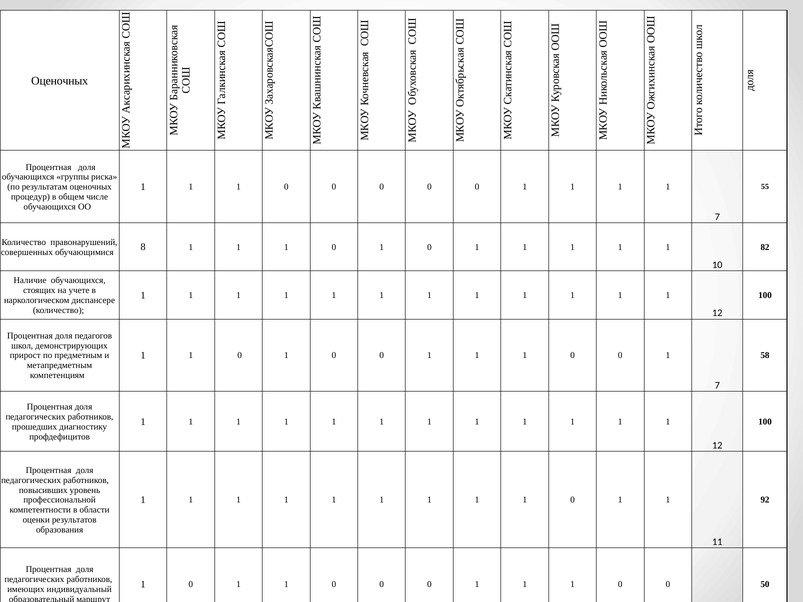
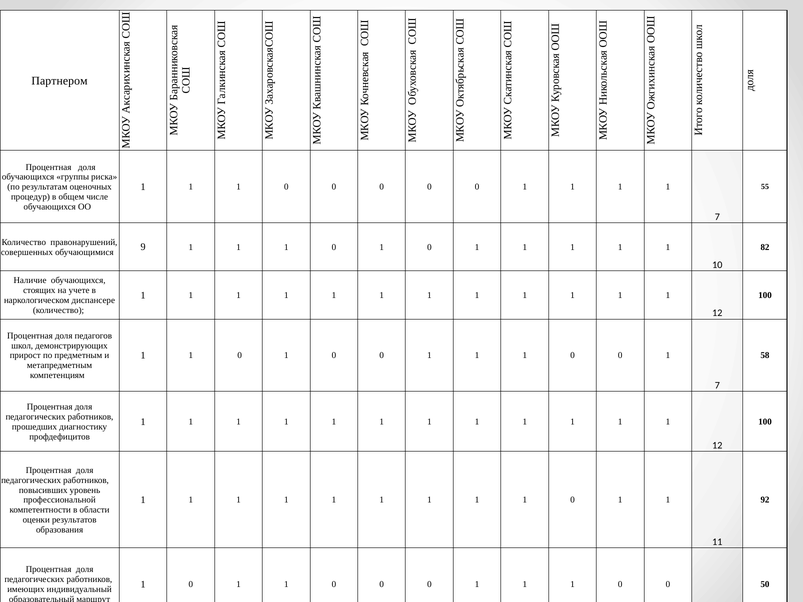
Оценочных: Оценочных -> Партнером (60, 81)
8: 8 -> 9 (143, 247)
